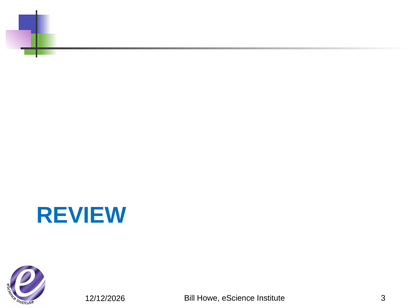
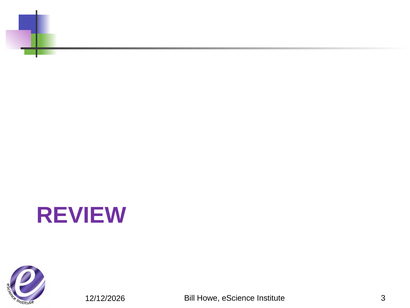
REVIEW colour: blue -> purple (81, 215)
